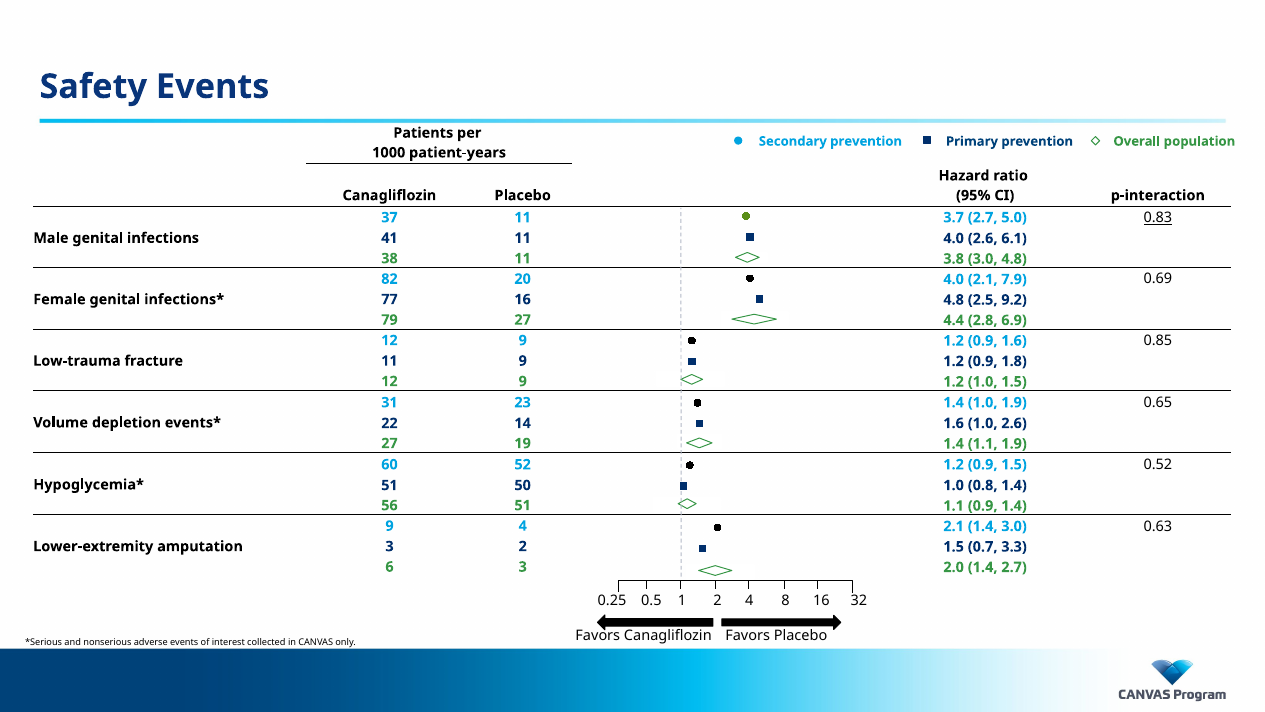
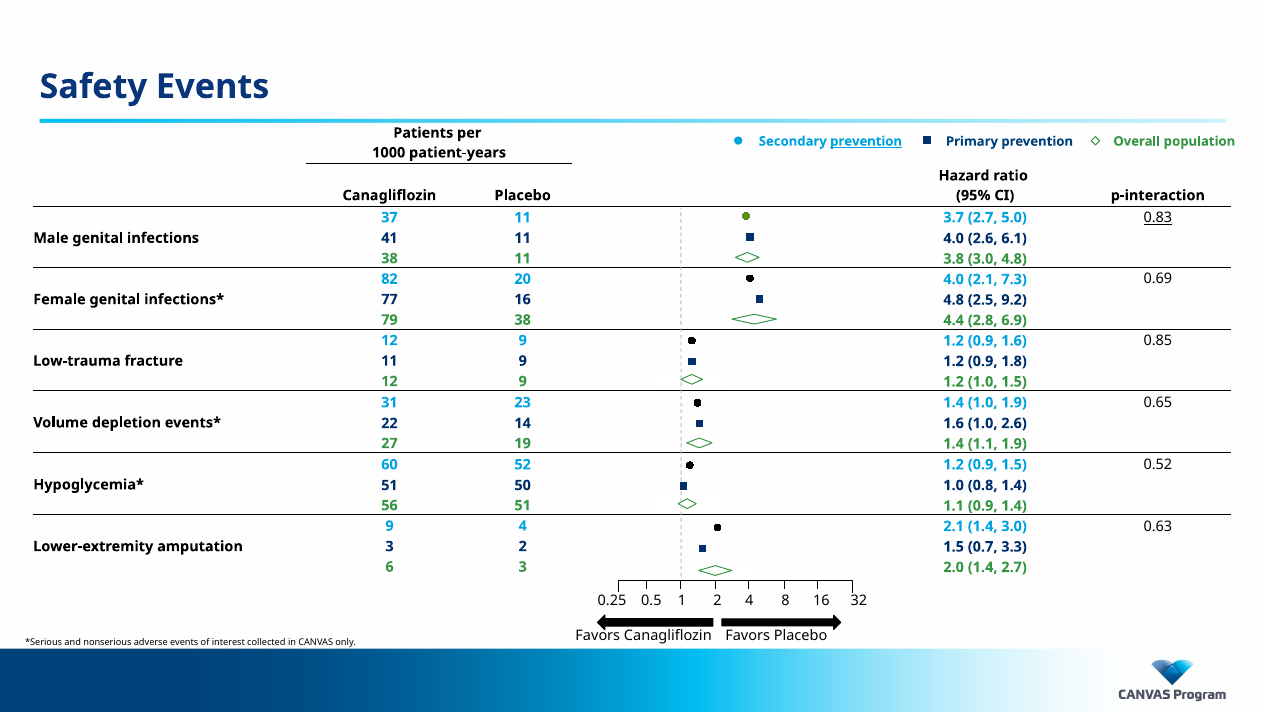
prevention underline: none -> present (866, 141)
7.9: 7.9 -> 7.3 (1014, 279)
79 27: 27 -> 38 (523, 320)
